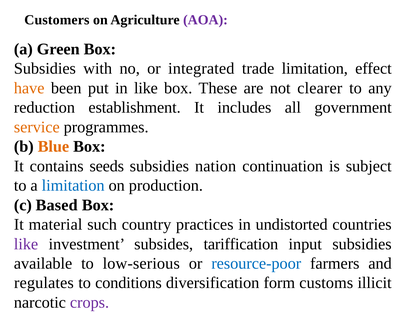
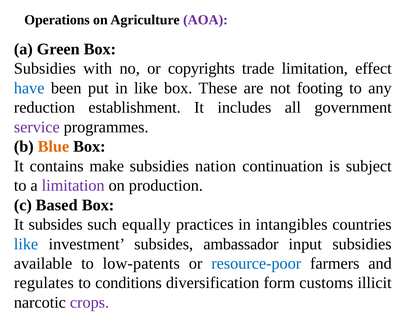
Customers: Customers -> Operations (57, 20)
integrated: integrated -> copyrights (201, 69)
have colour: orange -> blue (29, 88)
clearer: clearer -> footing (320, 88)
service colour: orange -> purple (37, 127)
seeds: seeds -> make (107, 166)
limitation colour: blue -> purple (73, 185)
It material: material -> subsides (56, 224)
country: country -> equally (146, 224)
undistorted: undistorted -> intangibles (292, 224)
like colour: purple -> blue (26, 244)
tariffication: tariffication -> ambassador (241, 244)
low-serious: low-serious -> low-patents (141, 263)
